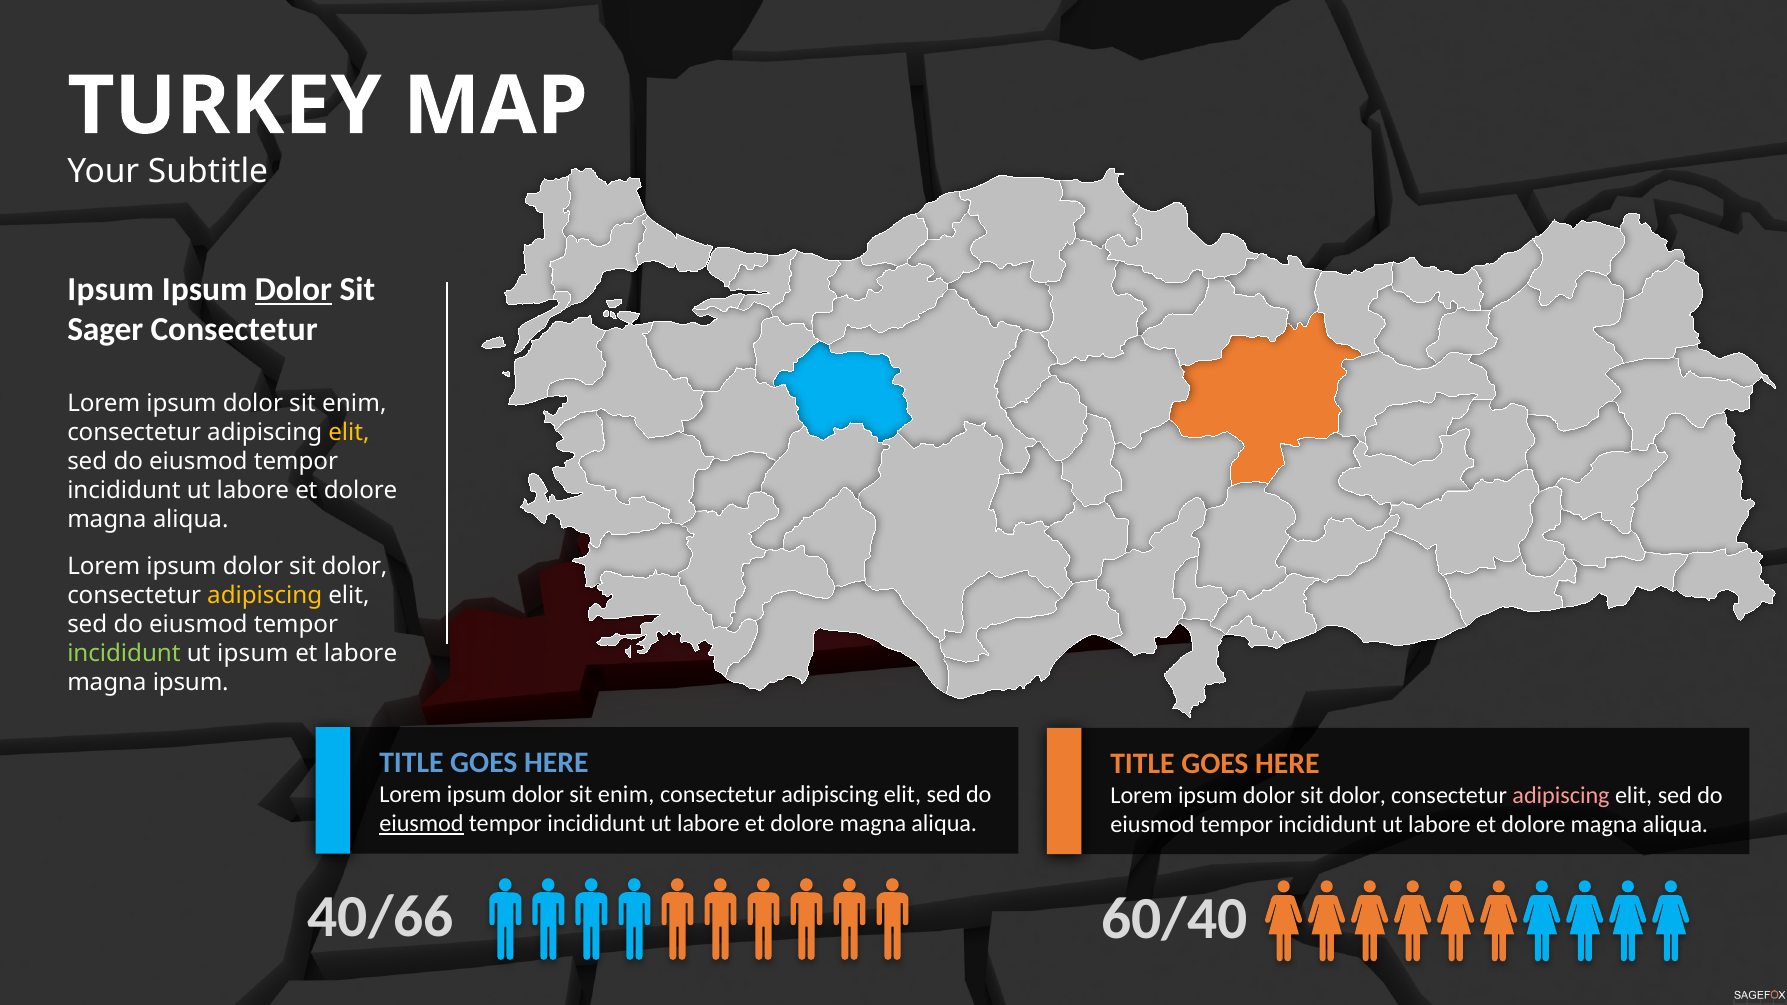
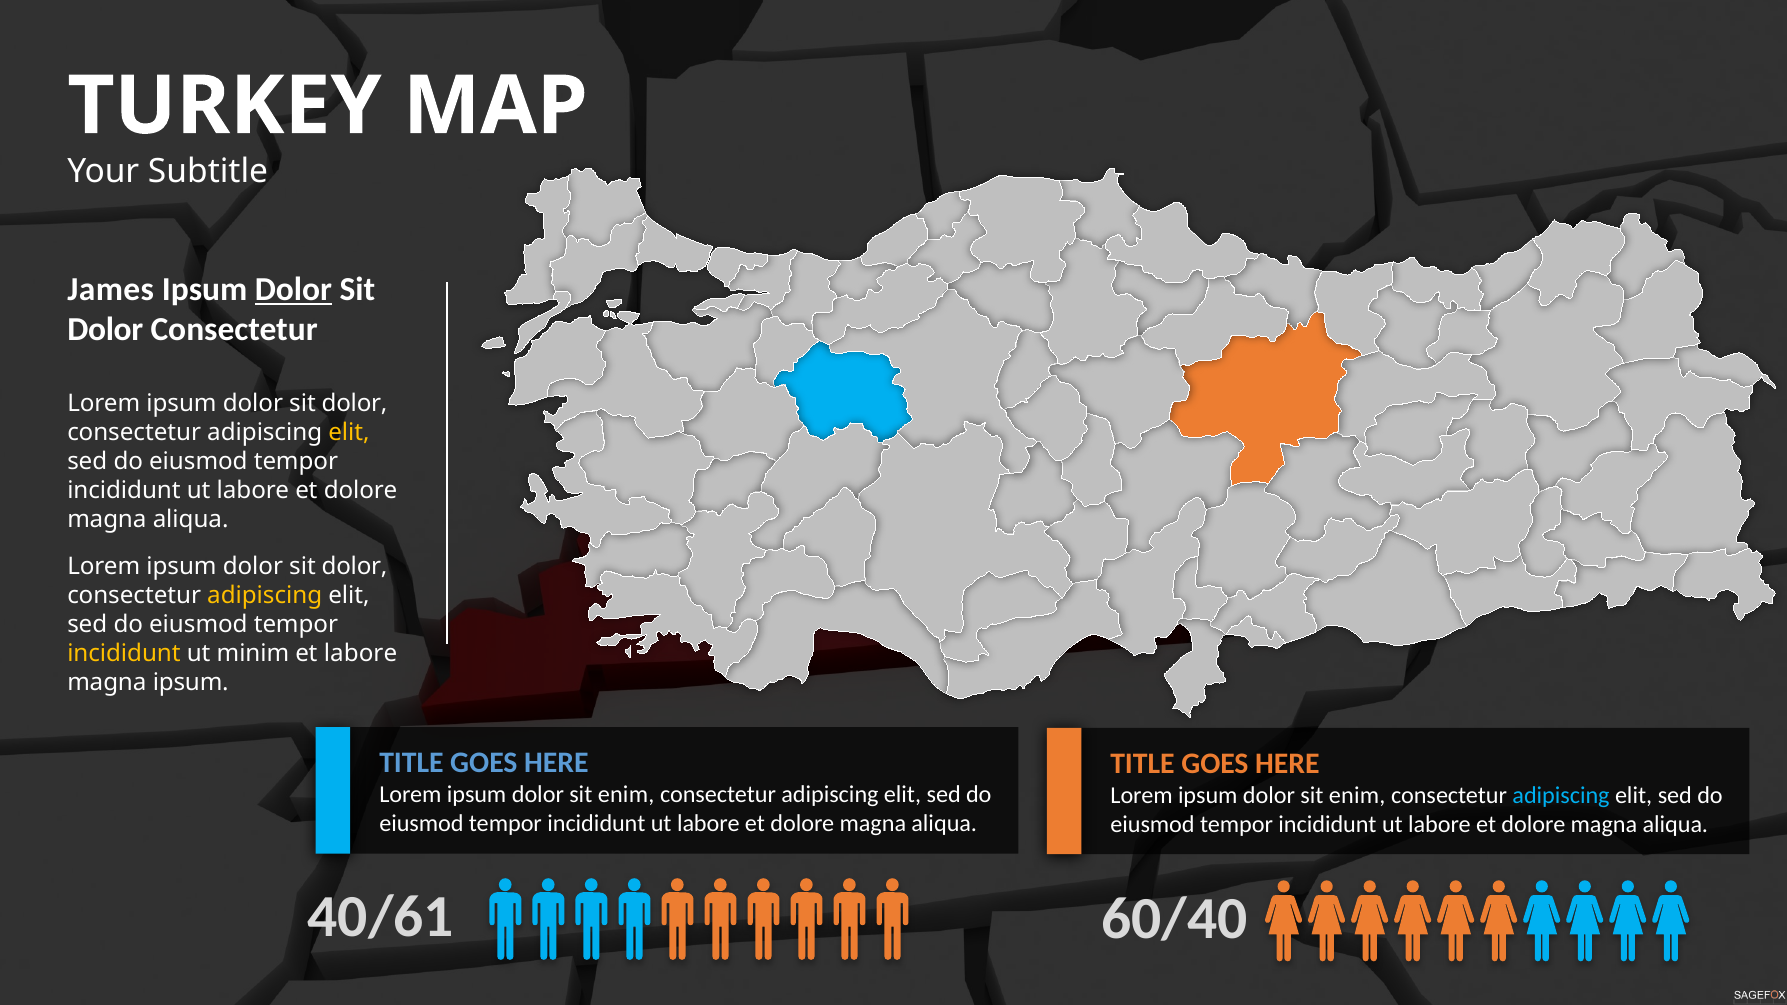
Ipsum: Ipsum -> James (111, 289)
Sager: Sager -> Dolor (105, 329)
enim: enim -> dolor (355, 404)
incididunt colour: light green -> yellow (124, 654)
ut ipsum: ipsum -> minim (253, 654)
dolor: dolor -> enim (1357, 796)
adipiscing colour: pink -> light blue (1561, 796)
eiusmod underline: present -> none (421, 824)
40/66: 40/66 -> 40/61 (381, 917)
